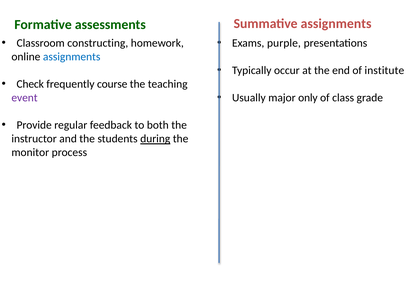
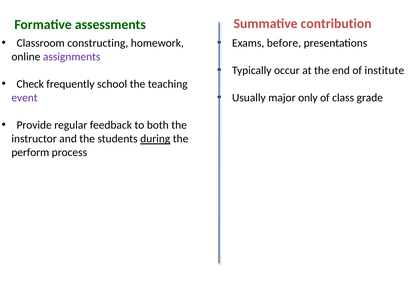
Summative assignments: assignments -> contribution (336, 24)
purple: purple -> before (284, 43)
assignments colour: blue -> purple (72, 57)
course: course -> school (112, 84)
monitor: monitor -> perform (30, 153)
